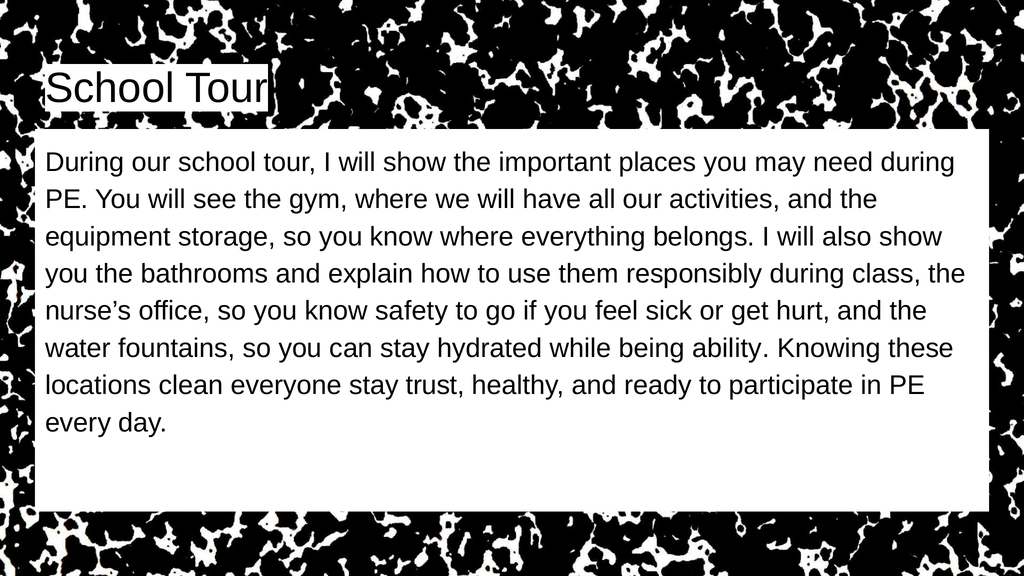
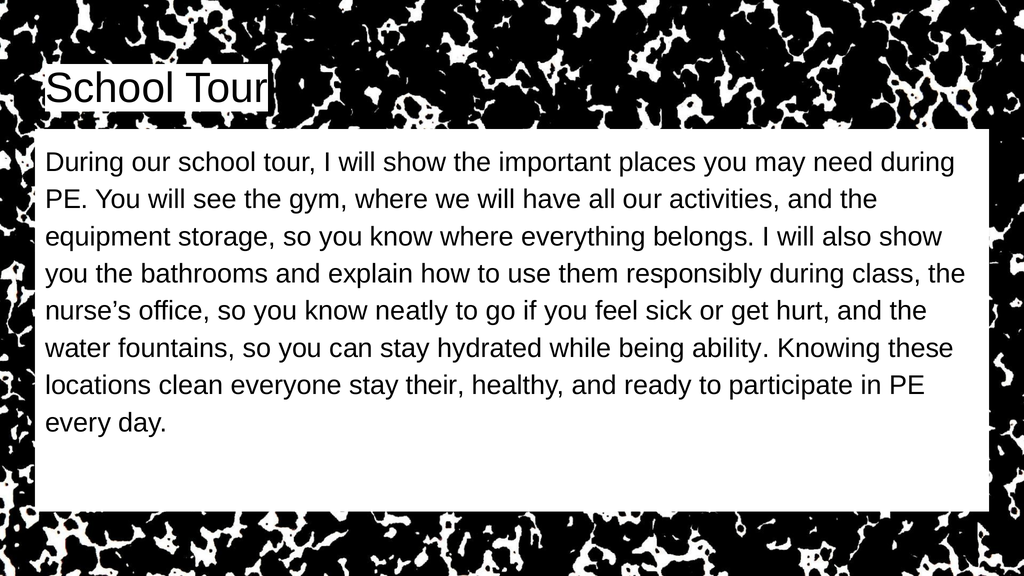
safety: safety -> neatly (412, 311)
trust: trust -> their (435, 385)
